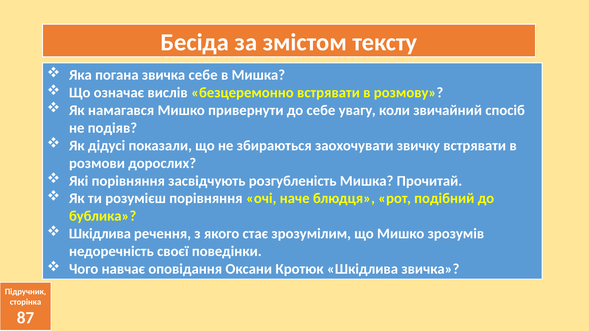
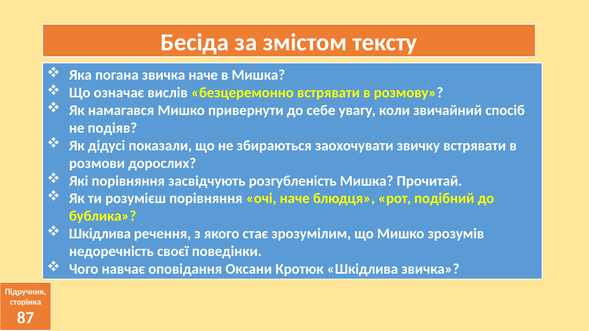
звичка себе: себе -> наче (203, 75)
